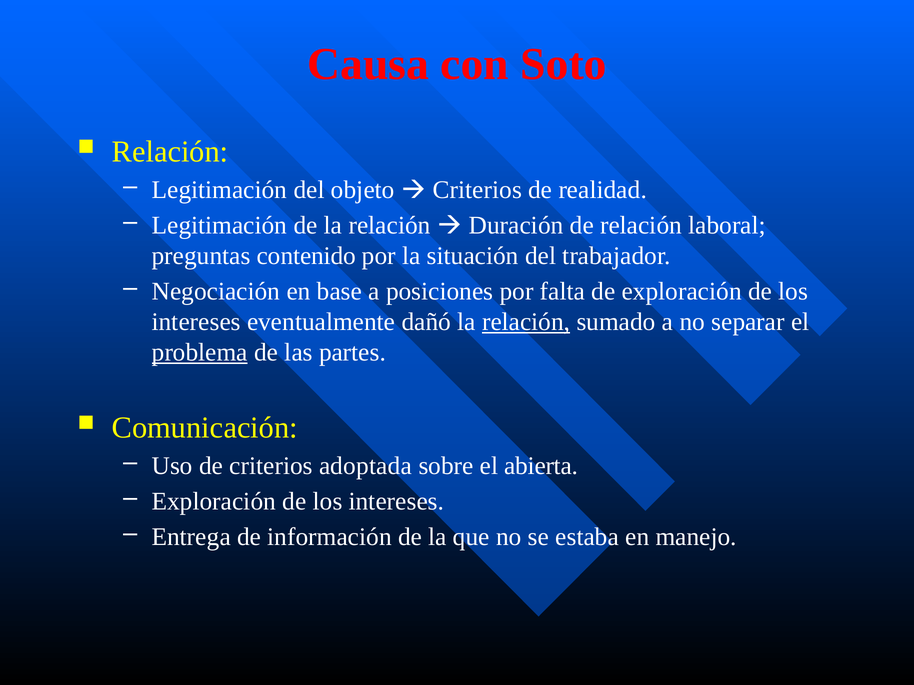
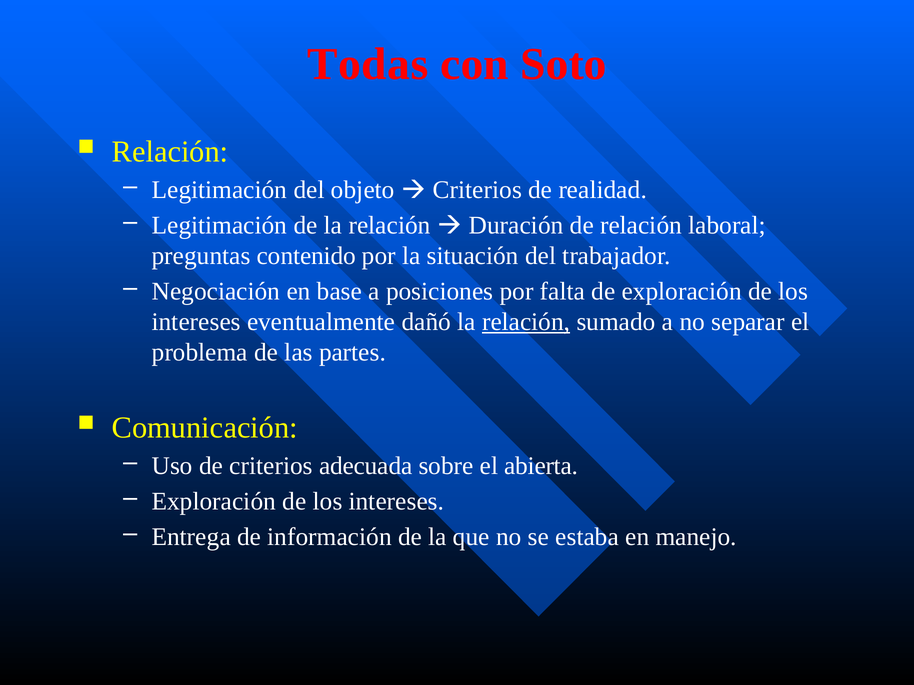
Causa: Causa -> Todas (368, 64)
problema underline: present -> none (200, 353)
adoptada: adoptada -> adecuada (366, 466)
